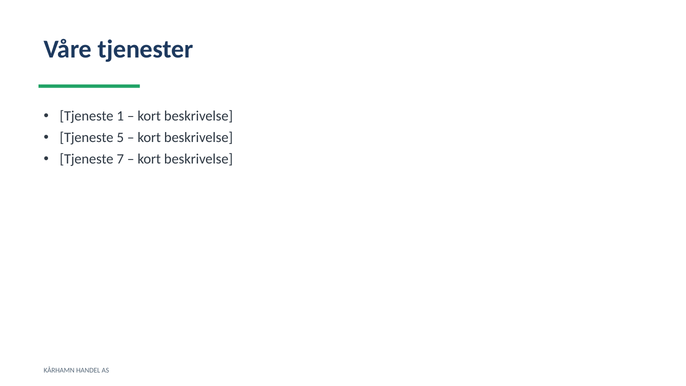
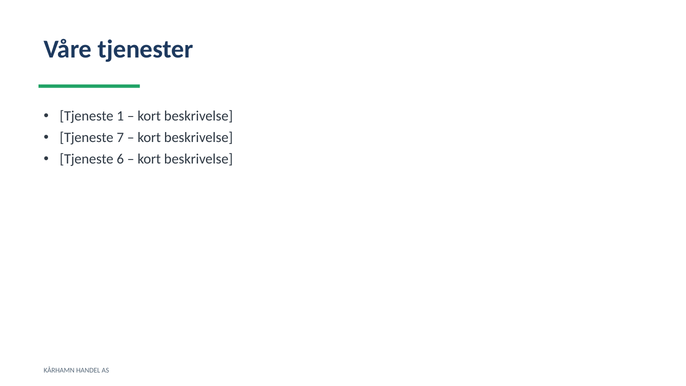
5: 5 -> 7 (120, 138)
7: 7 -> 6 (120, 159)
